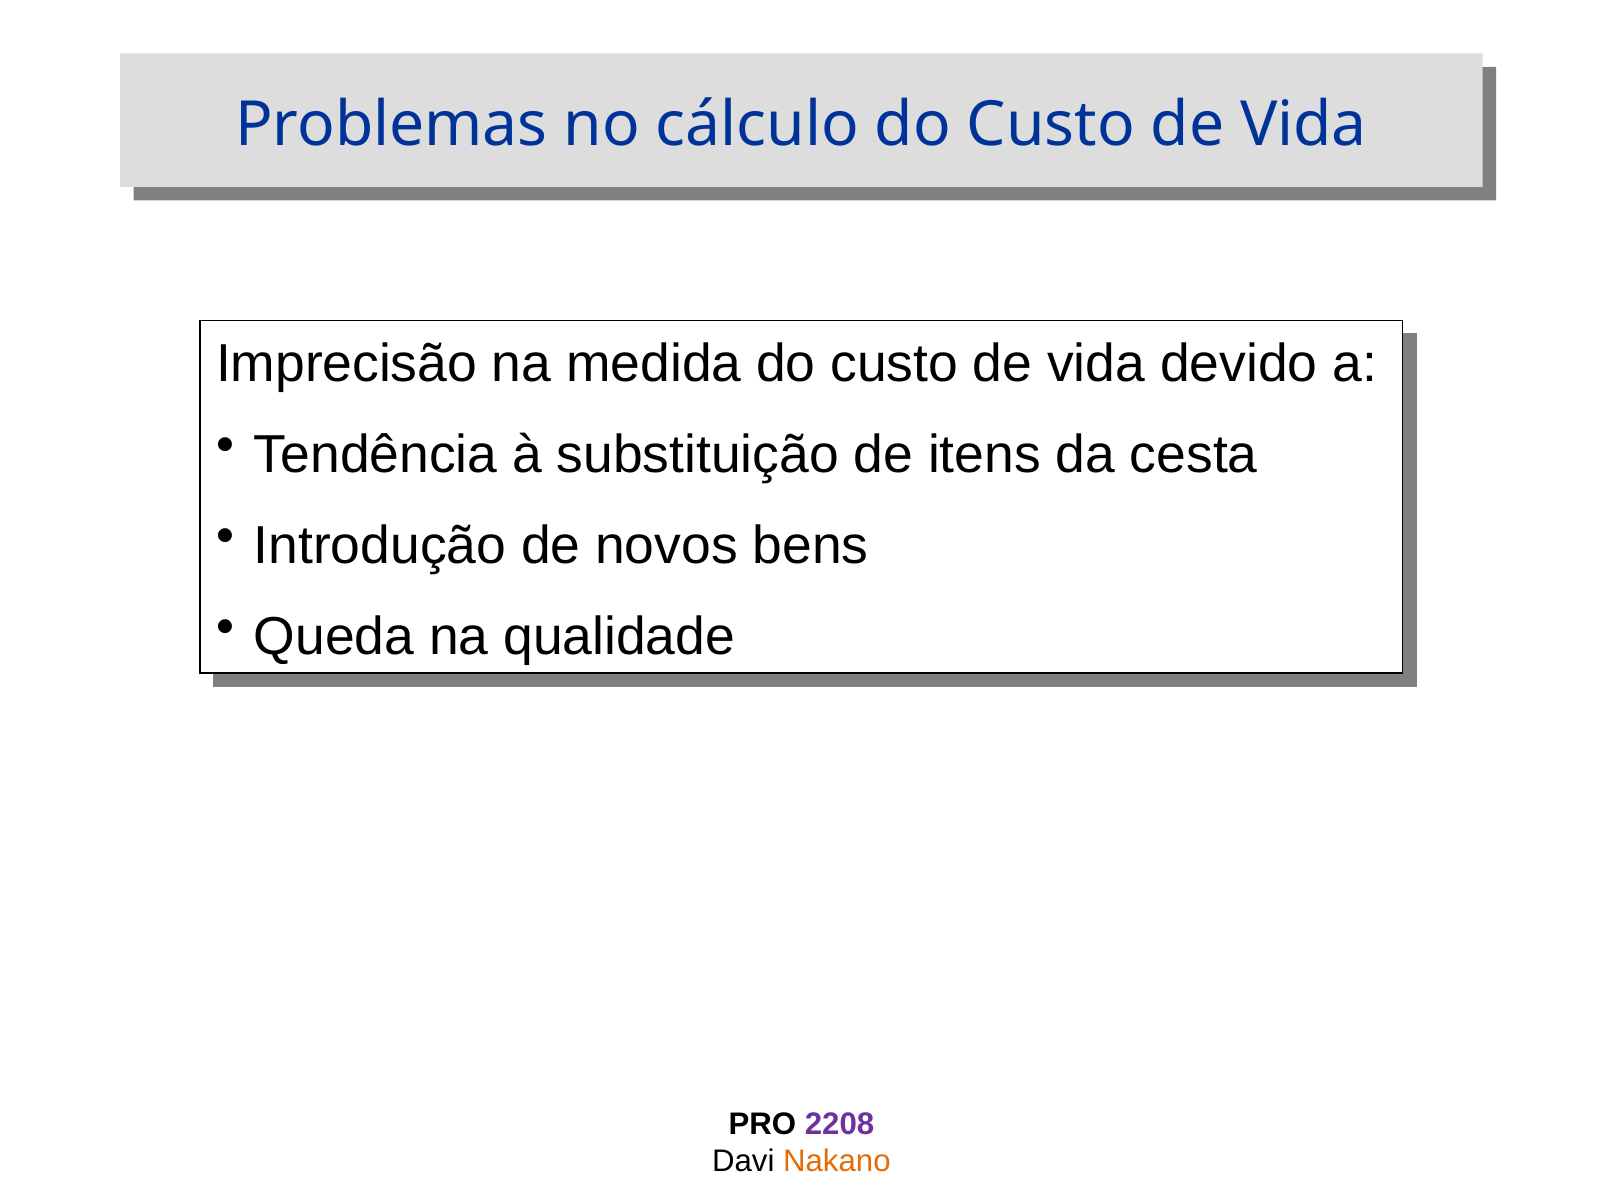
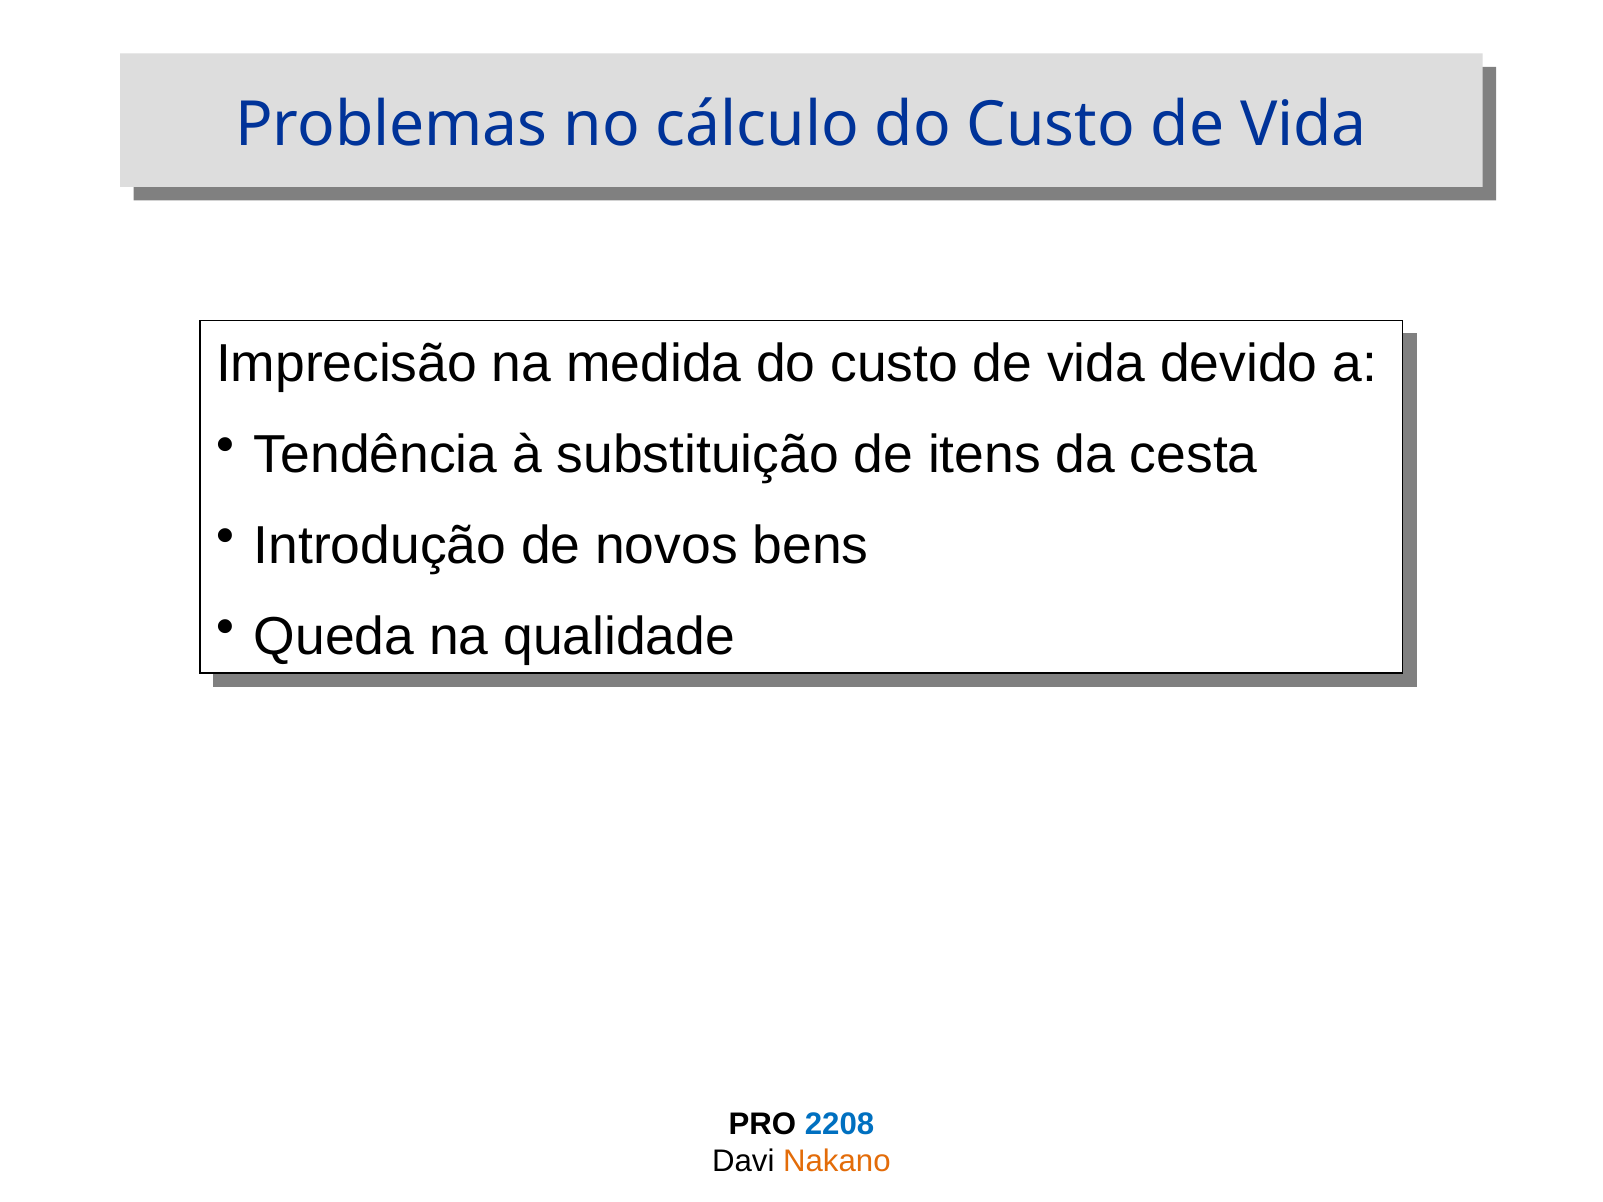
2208 colour: purple -> blue (840, 1124)
